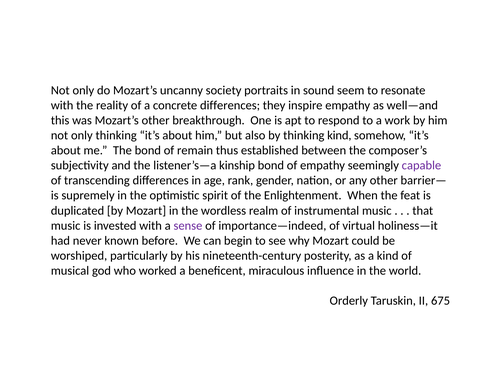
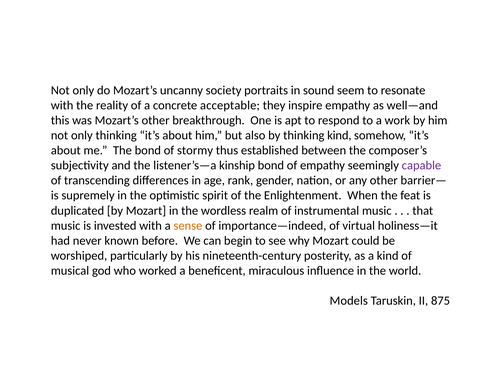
concrete differences: differences -> acceptable (230, 105)
remain: remain -> stormy (195, 150)
sense colour: purple -> orange (188, 225)
Orderly: Orderly -> Models (349, 301)
675: 675 -> 875 (441, 301)
